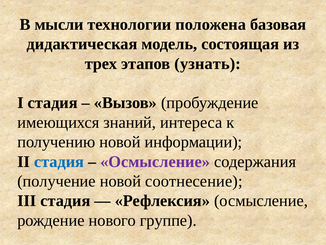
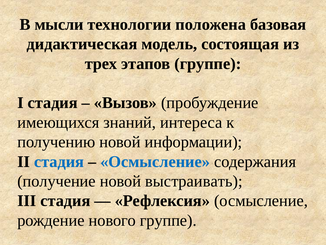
этапов узнать: узнать -> группе (208, 63)
Осмысление colour: purple -> blue (155, 161)
соотнесение: соотнесение -> выстраивать (194, 181)
